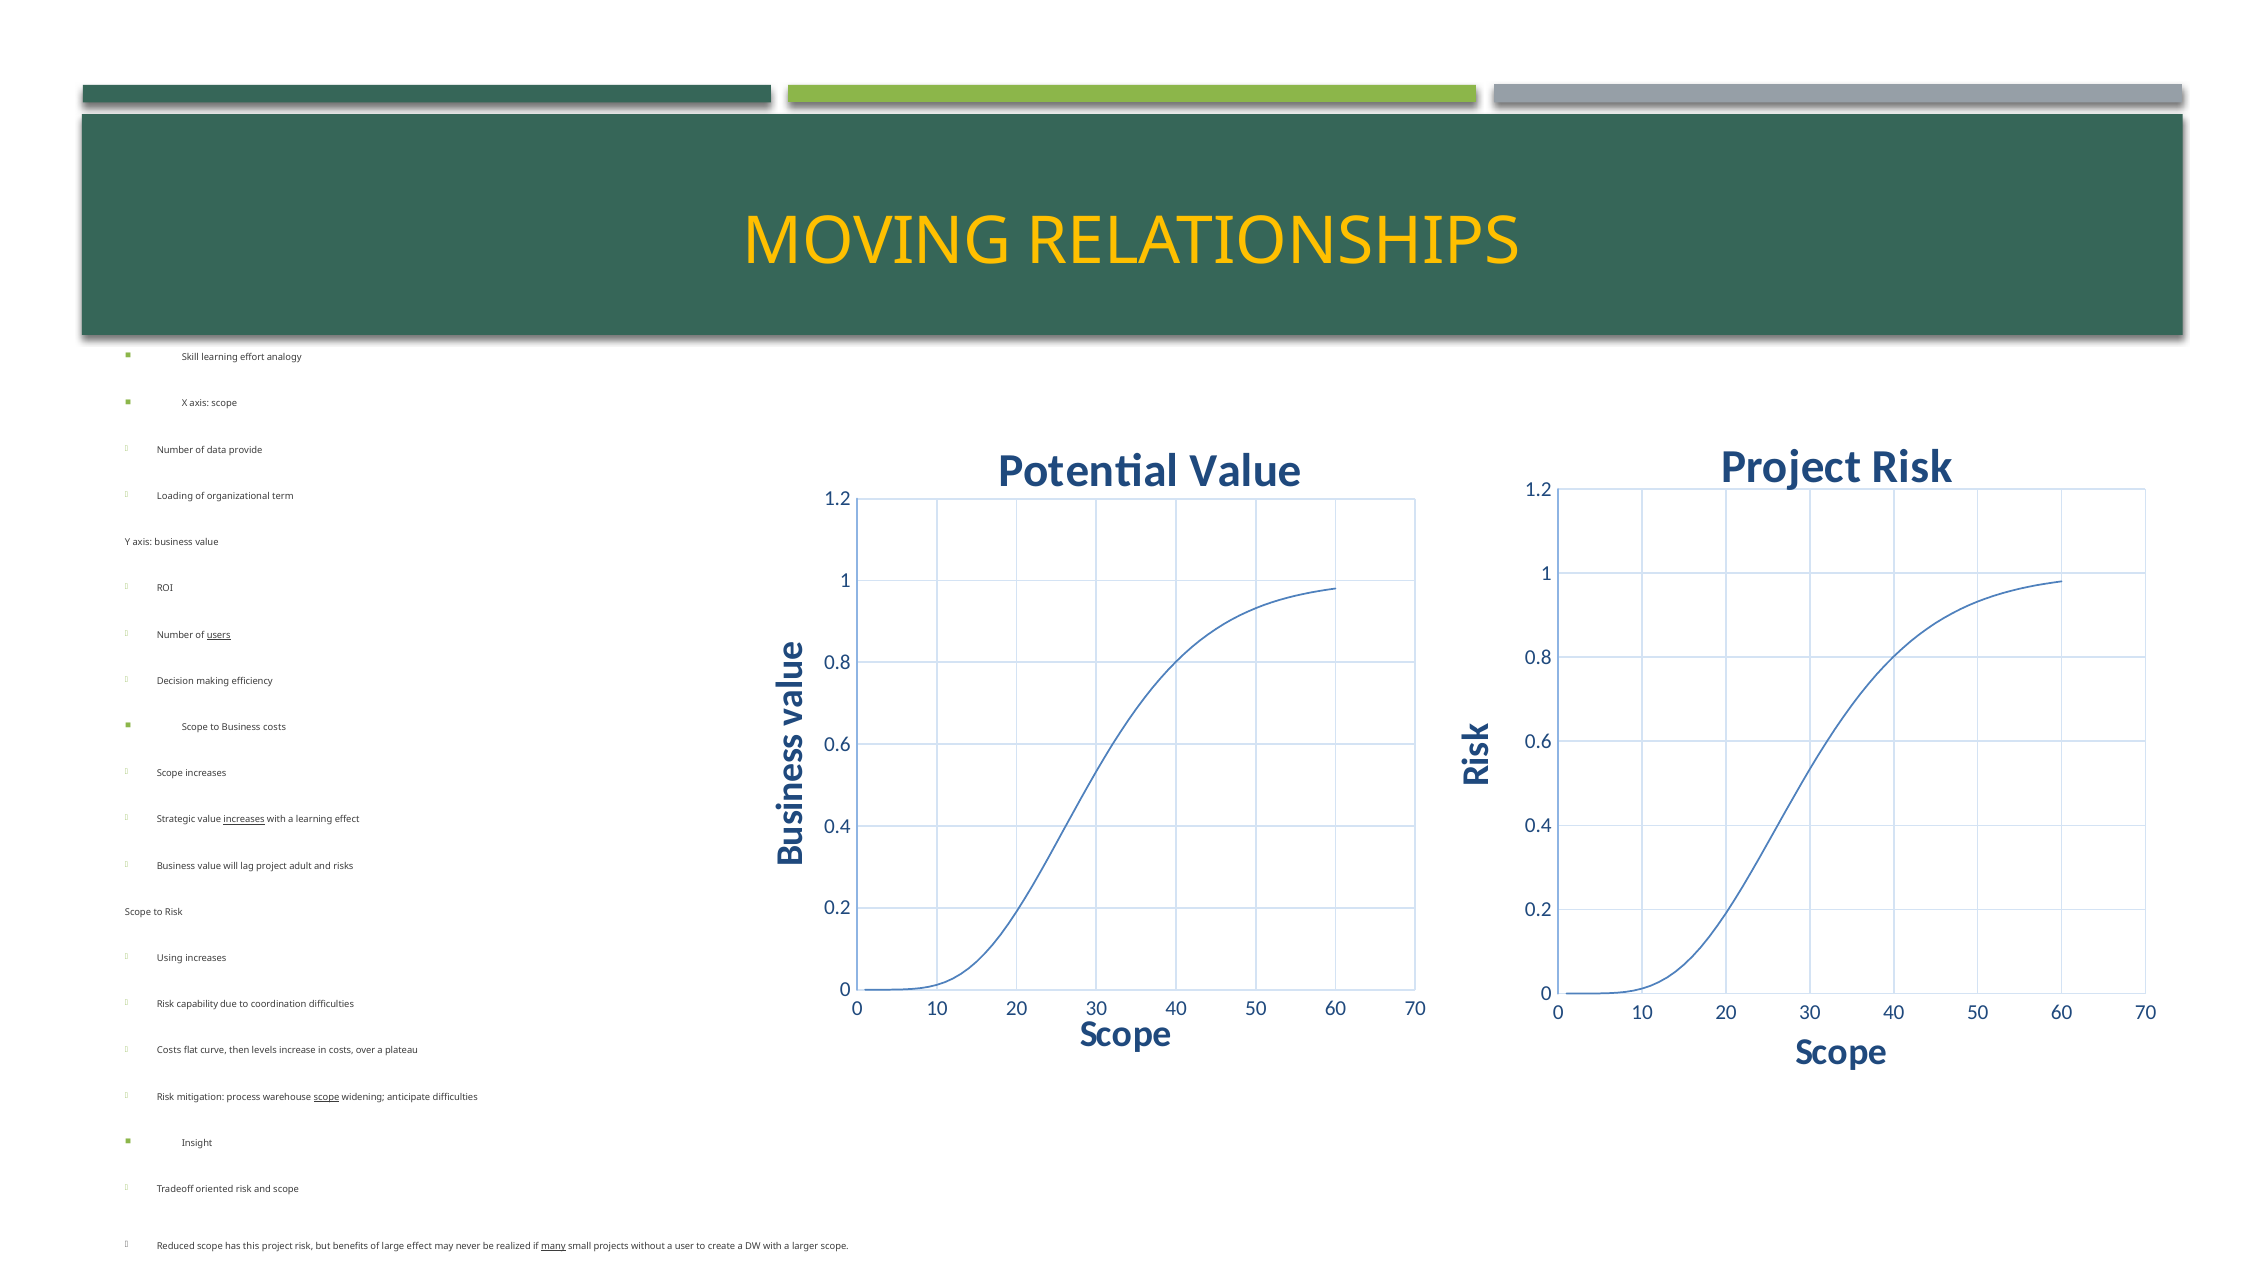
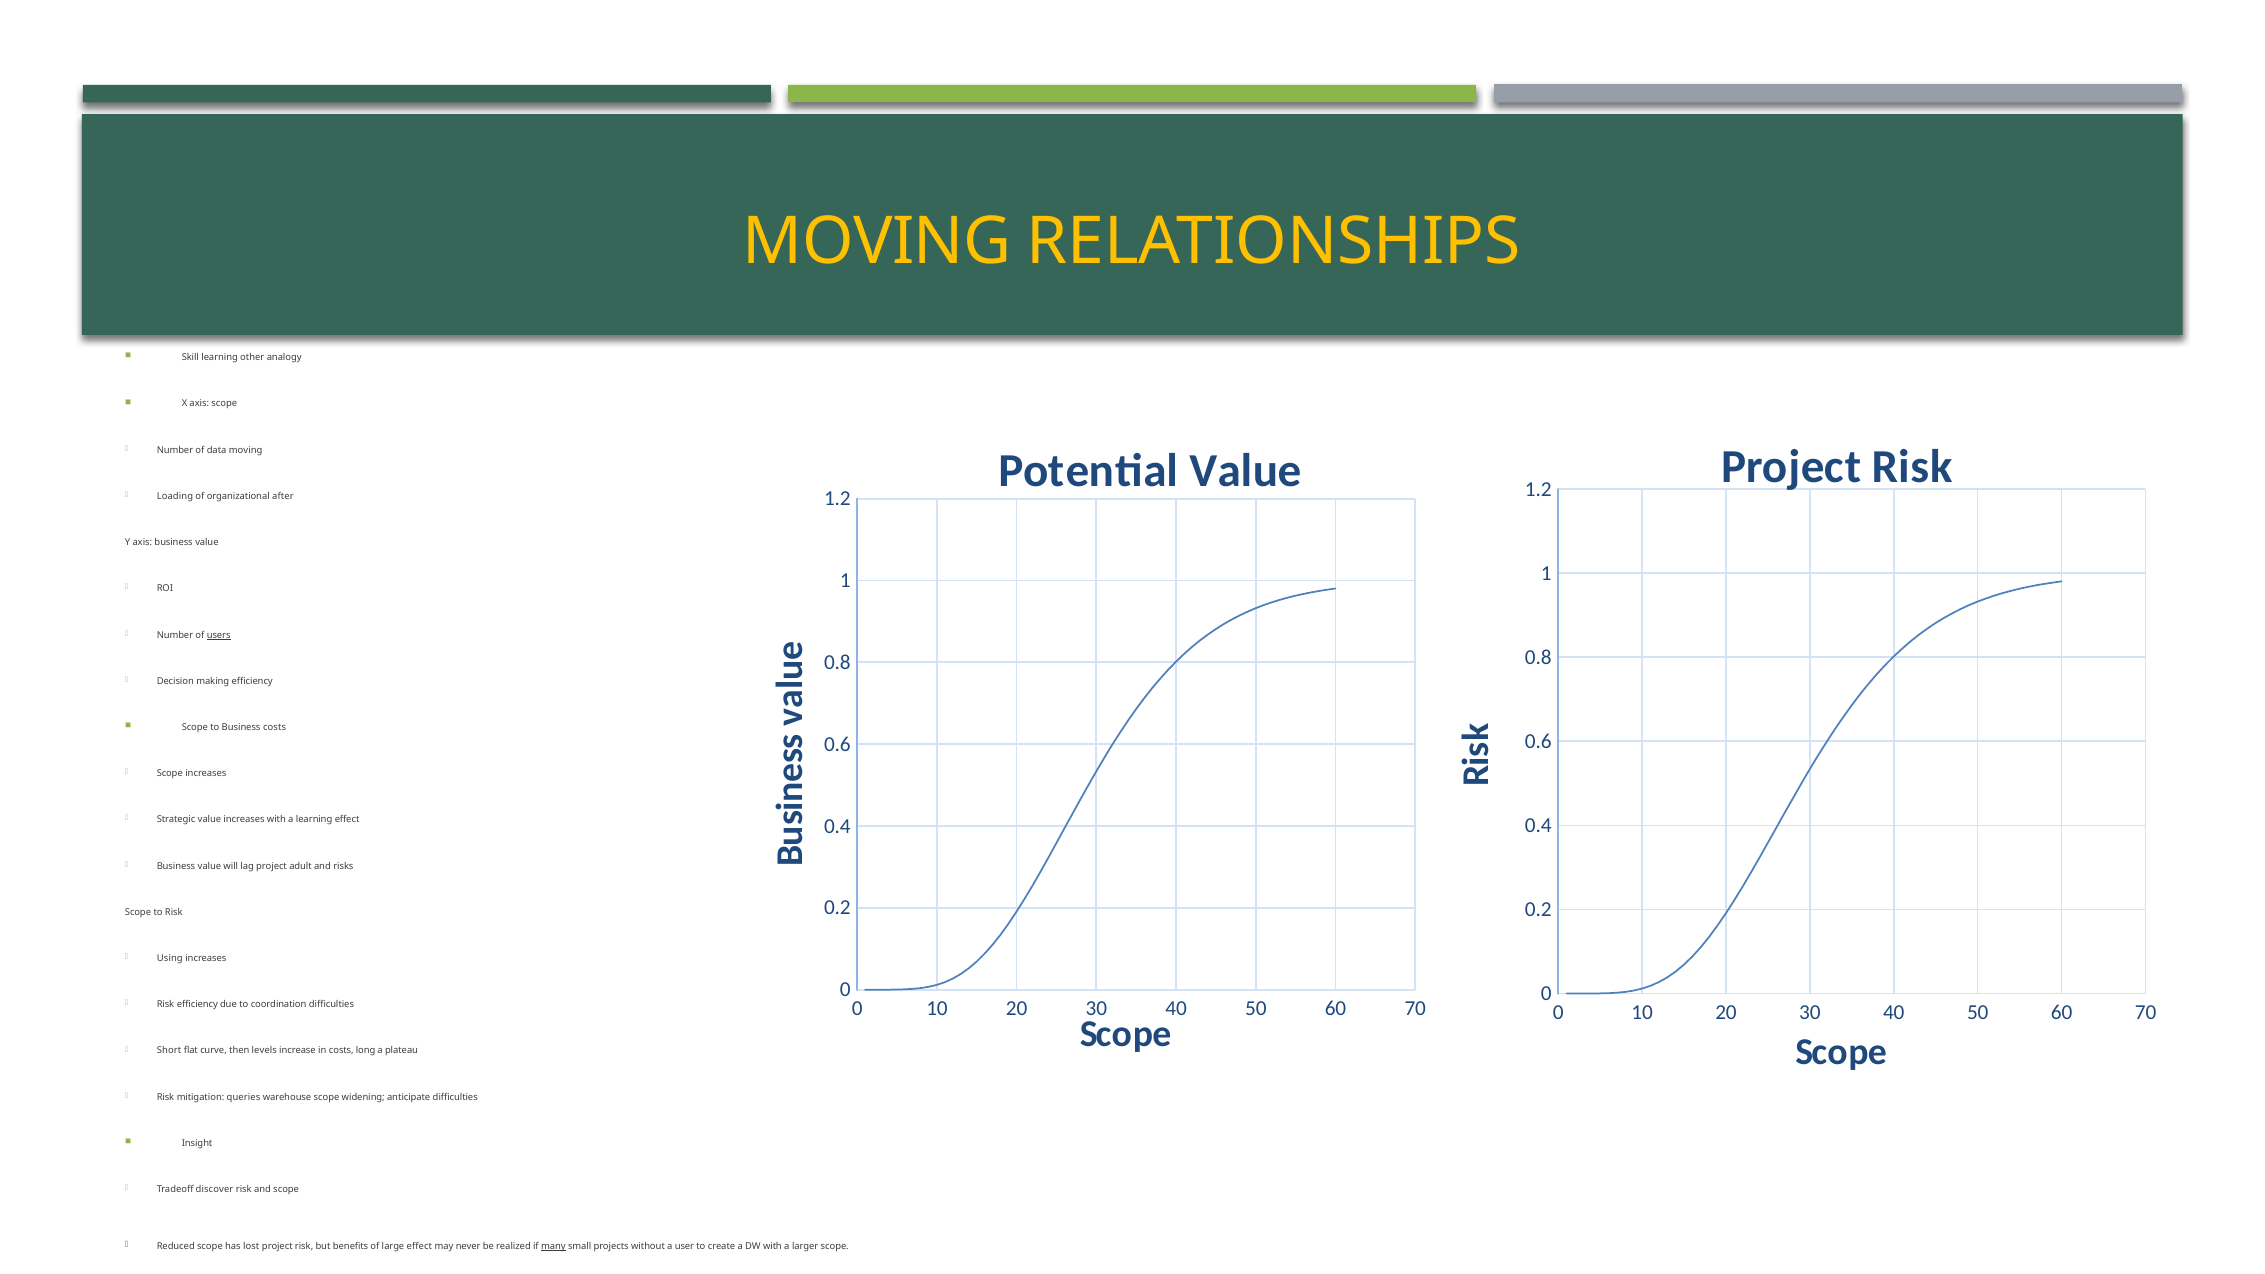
effort: effort -> other (252, 358)
data provide: provide -> moving (246, 450)
term: term -> after (283, 496)
increases underline: present -> none (244, 820)
Risk capability: capability -> efficiency (197, 1005)
Costs: Costs -> Short (169, 1051)
over: over -> long (366, 1051)
process: process -> queries (243, 1097)
scope underline: present -> none (327, 1097)
oriented: oriented -> discover (215, 1189)
this: this -> lost (251, 1246)
